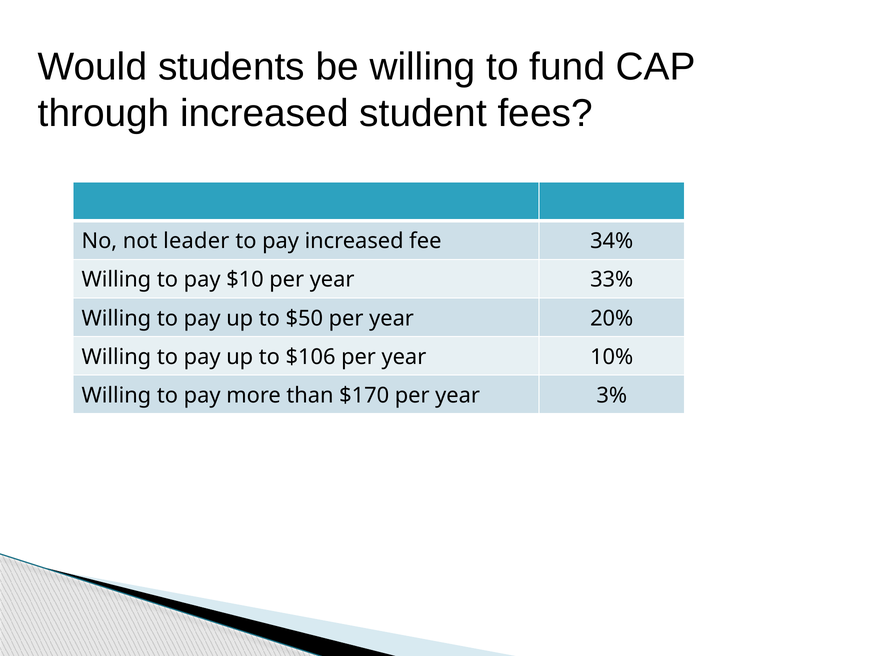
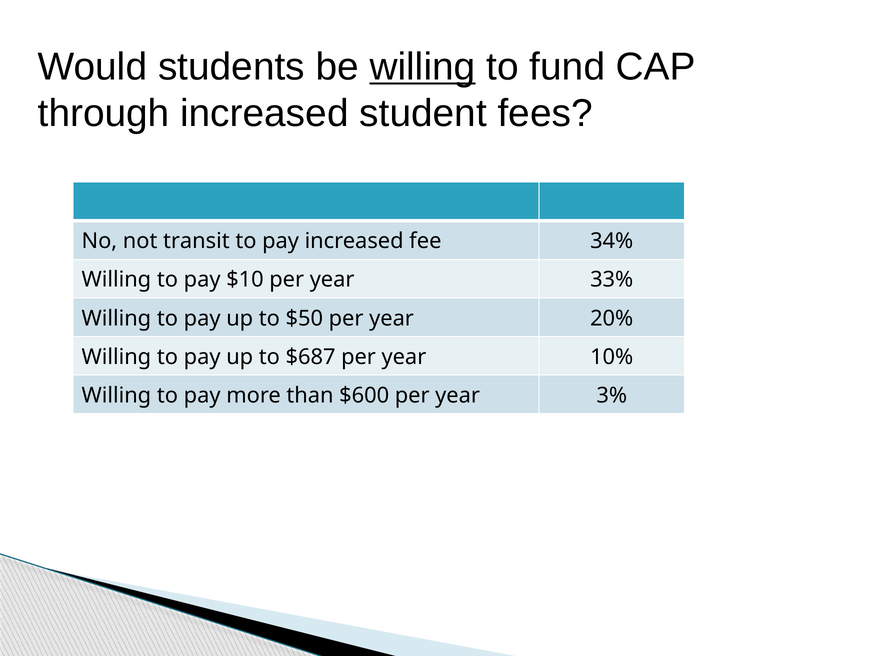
willing underline: none -> present (423, 67)
leader: leader -> transit (196, 241)
$106: $106 -> $687 (311, 357)
$170: $170 -> $600 (364, 395)
